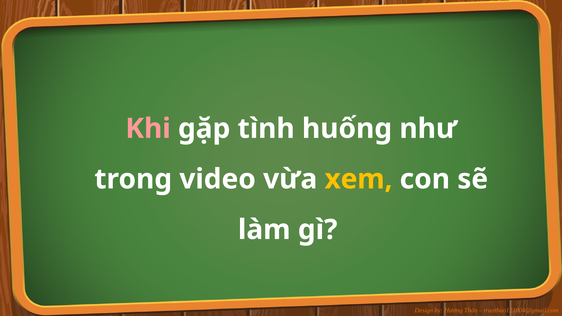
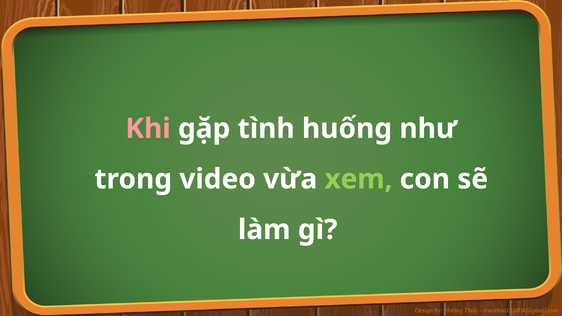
xem colour: yellow -> light green (359, 179)
